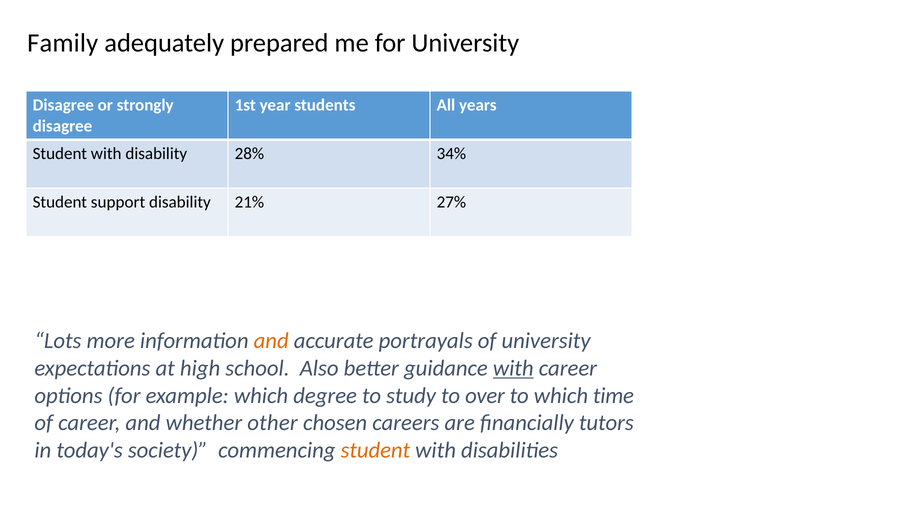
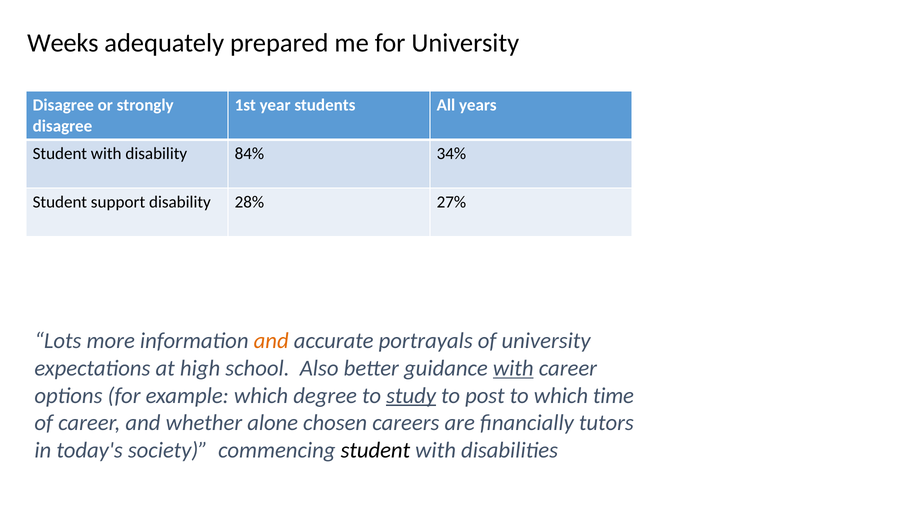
Family: Family -> Weeks (63, 43)
28%: 28% -> 84% (249, 154)
21%: 21% -> 28% (249, 202)
study underline: none -> present (411, 396)
over: over -> post (485, 396)
other: other -> alone (273, 423)
student colour: orange -> black (375, 450)
